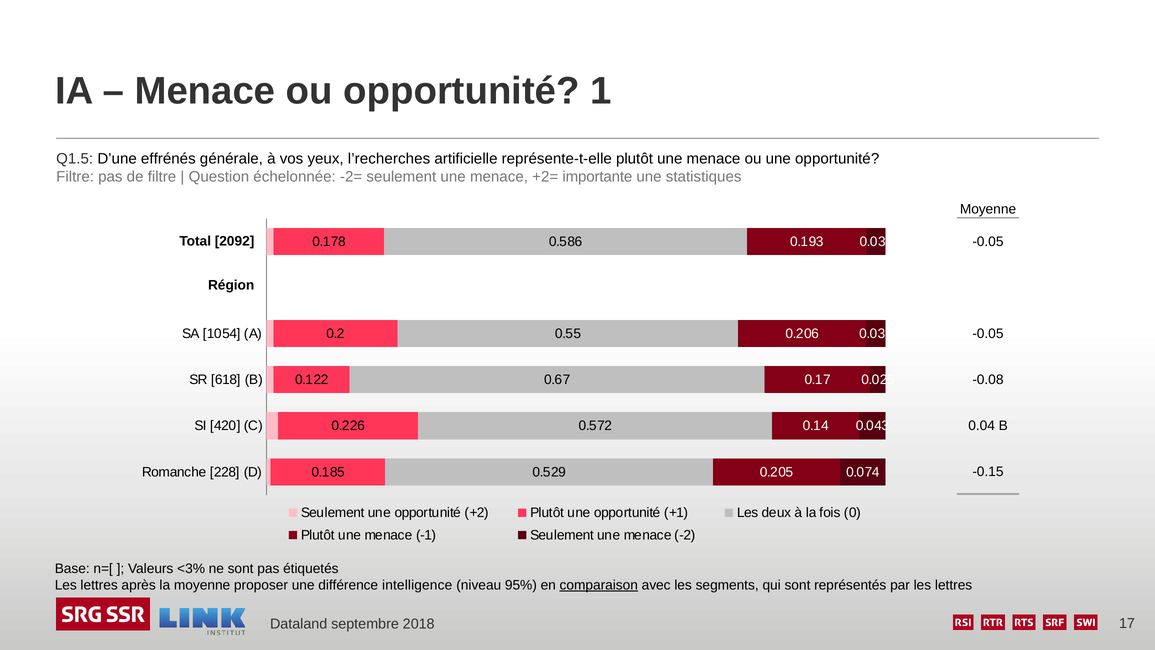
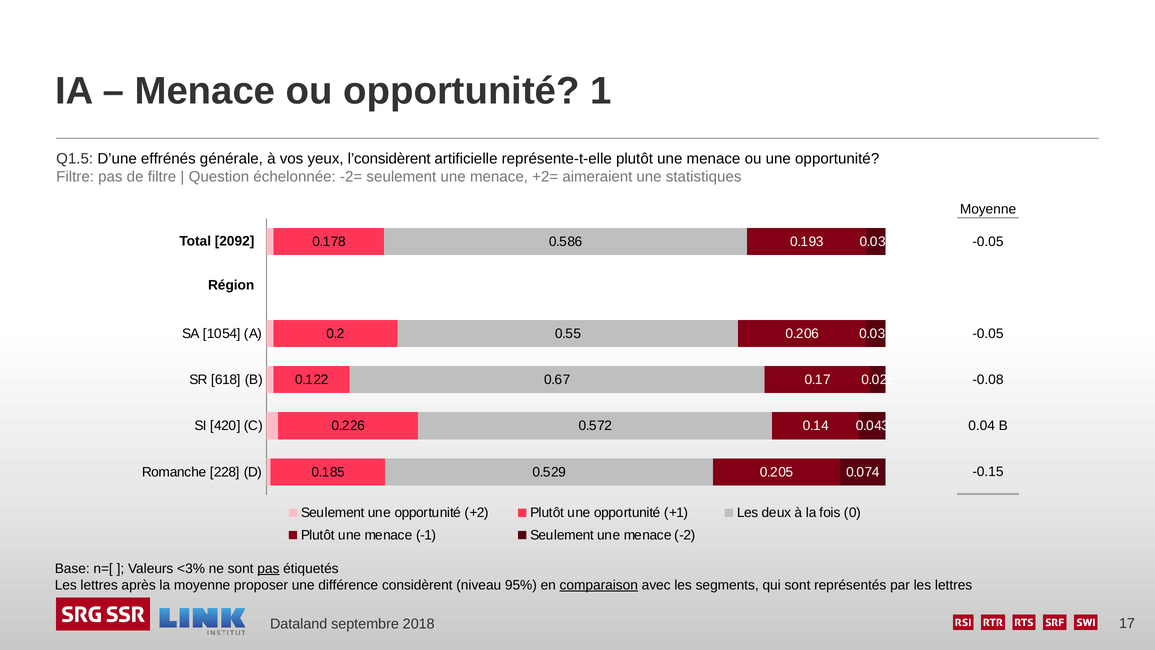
l’recherches: l’recherches -> l’considèrent (389, 159)
importante: importante -> aimeraient (597, 177)
pas underline: none -> present (268, 569)
intelligence: intelligence -> considèrent (417, 585)
